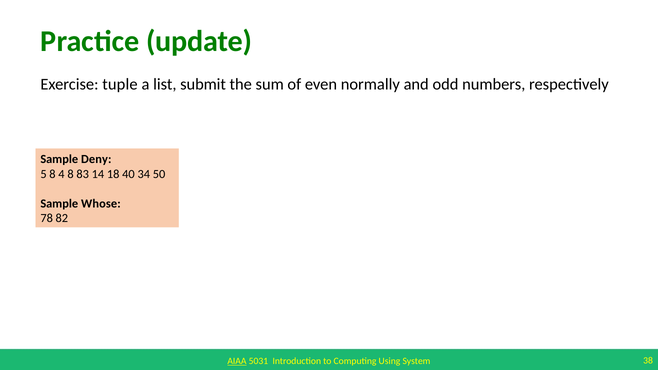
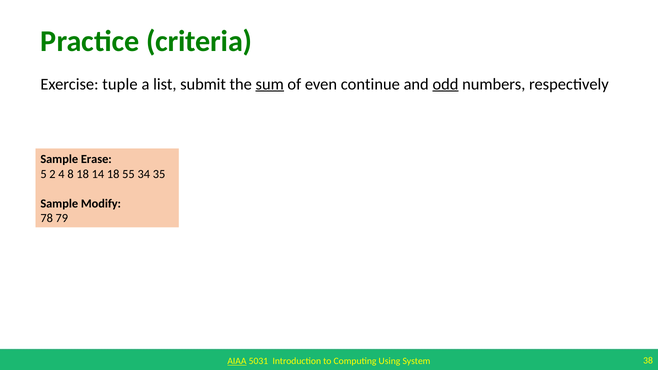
update: update -> criteria (199, 41)
sum underline: none -> present (270, 84)
normally: normally -> continue (370, 84)
odd underline: none -> present (445, 84)
Deny: Deny -> Erase (96, 159)
5 8: 8 -> 2 (52, 174)
8 83: 83 -> 18 (83, 174)
40: 40 -> 55 (128, 174)
50: 50 -> 35 (159, 174)
Whose: Whose -> Modify (101, 204)
82: 82 -> 79 (62, 218)
